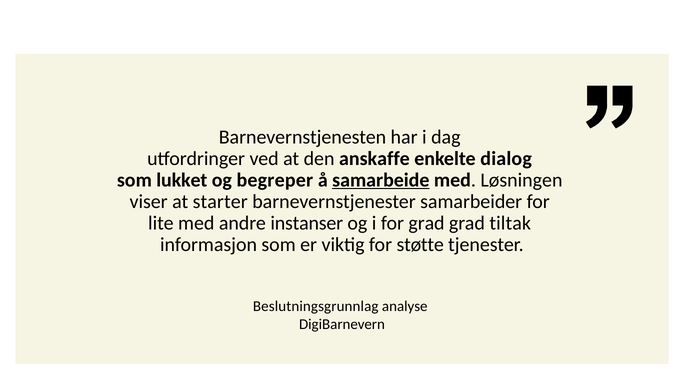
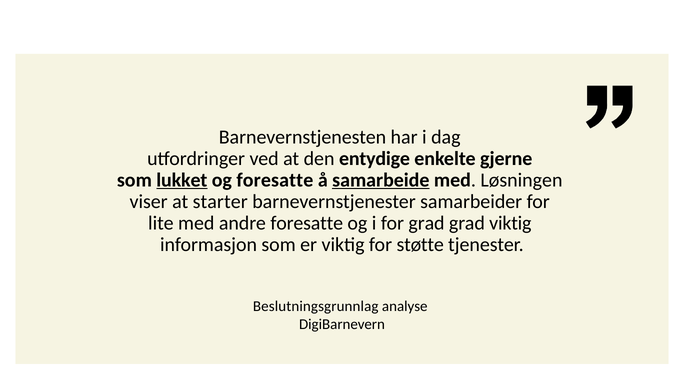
anskaffe: anskaffe -> entydige (375, 158)
dialog: dialog -> gjerne (506, 158)
lukket underline: none -> present (182, 180)
og begreper: begreper -> foresatte (275, 180)
andre instanser: instanser -> foresatte (307, 223)
grad tiltak: tiltak -> viktig (510, 223)
